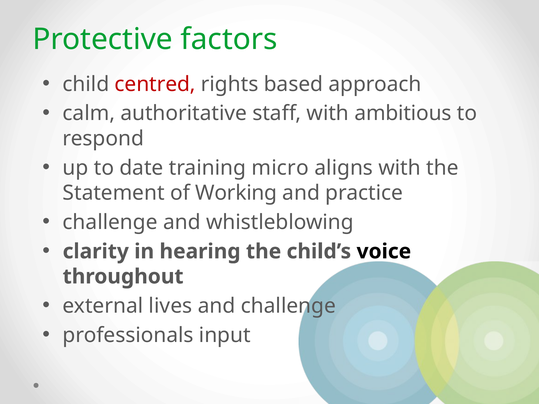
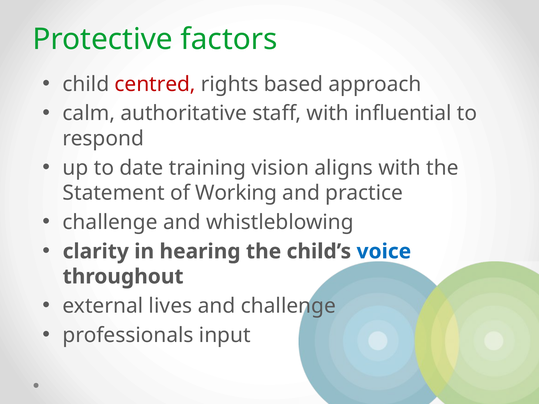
ambitious: ambitious -> influential (403, 113)
micro: micro -> vision (280, 168)
voice colour: black -> blue (384, 252)
